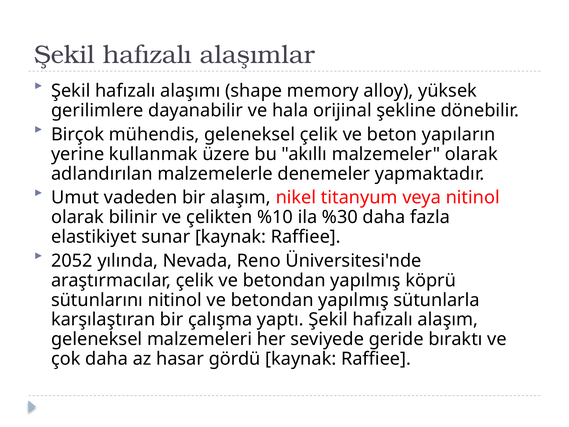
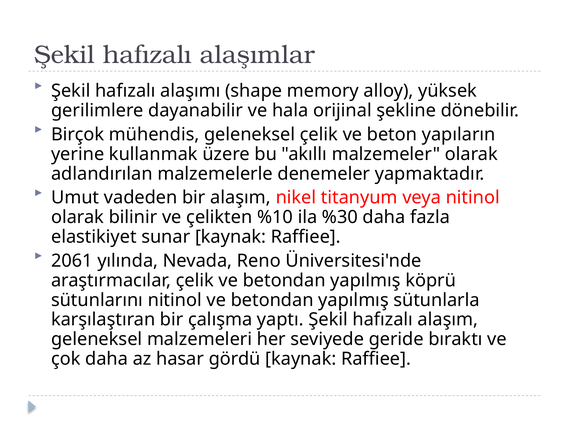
2052: 2052 -> 2061 (72, 261)
